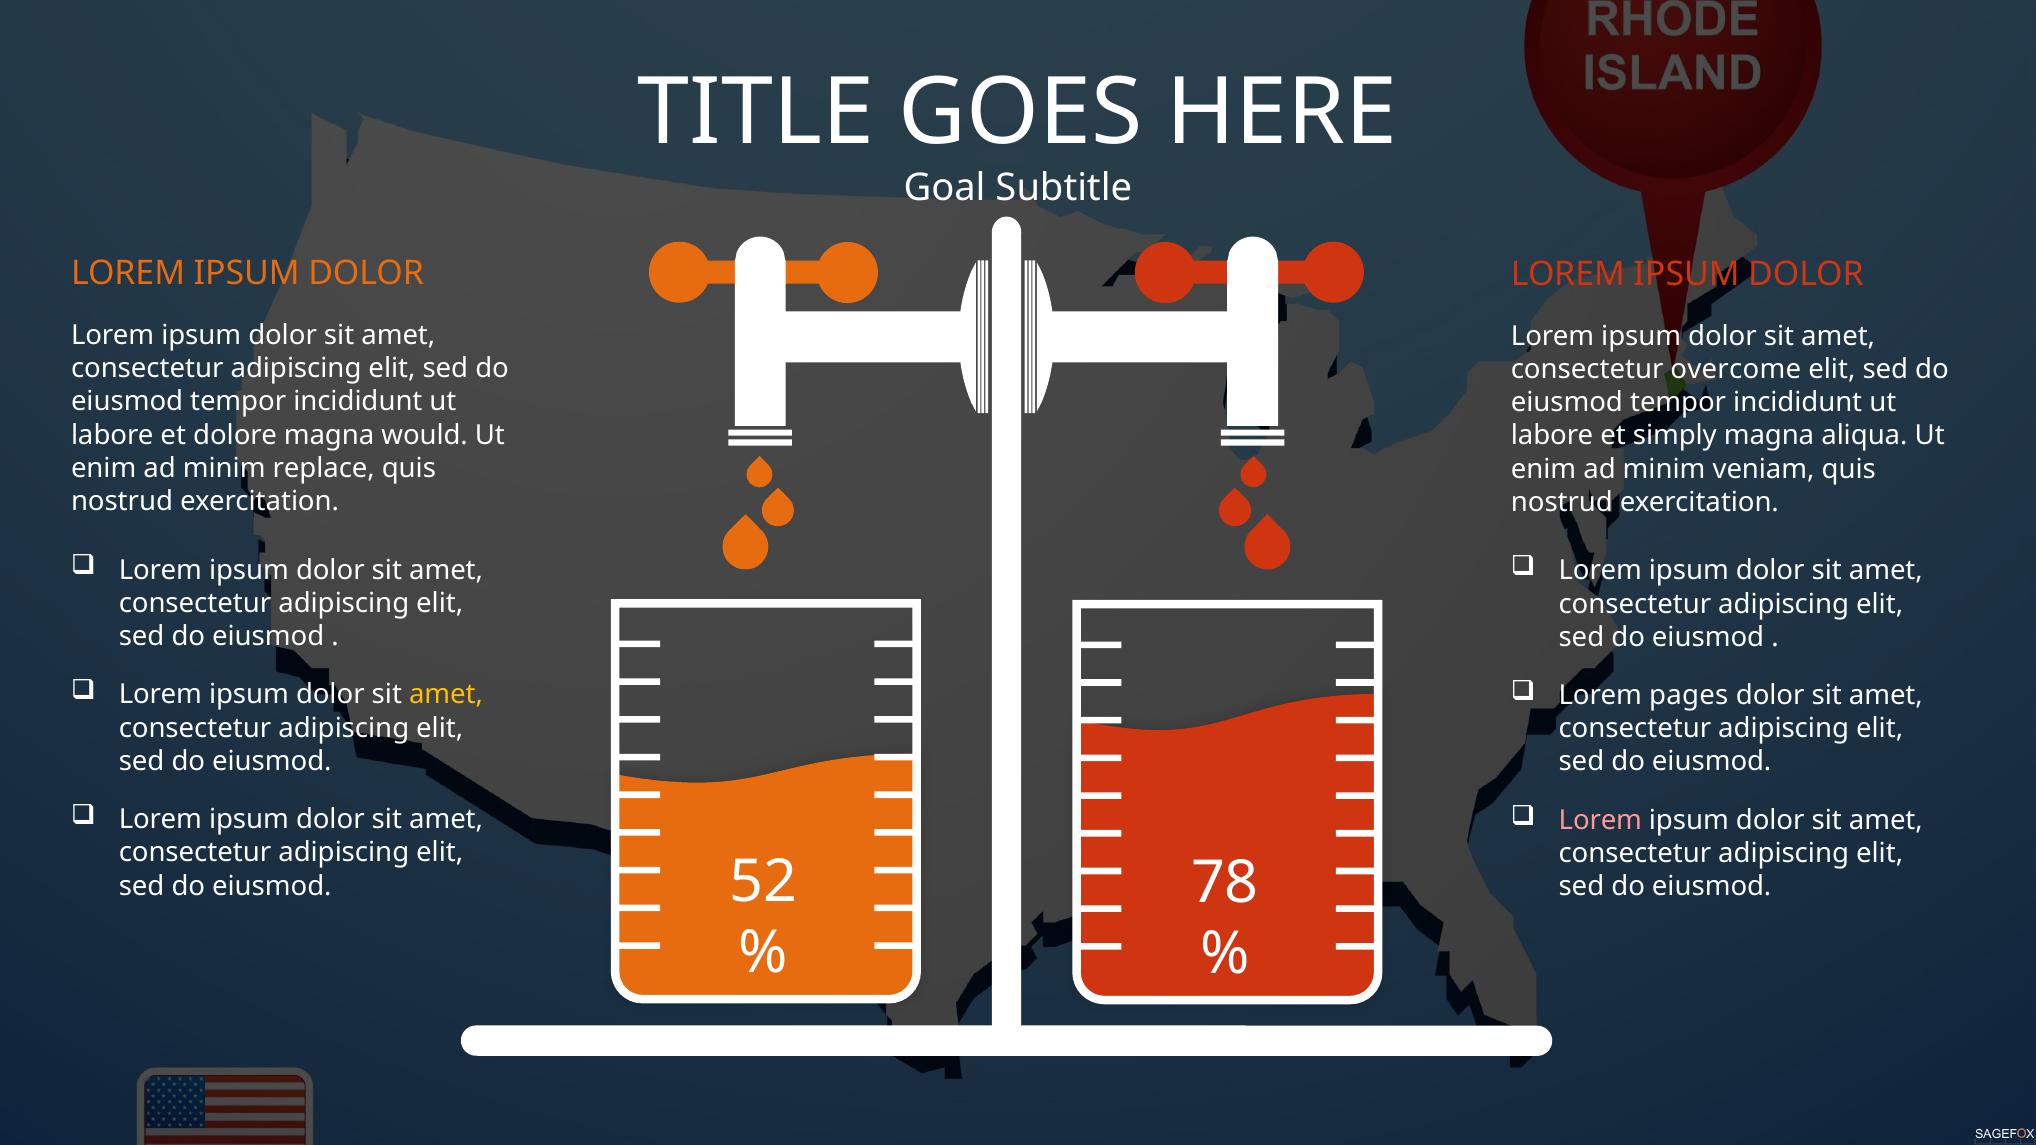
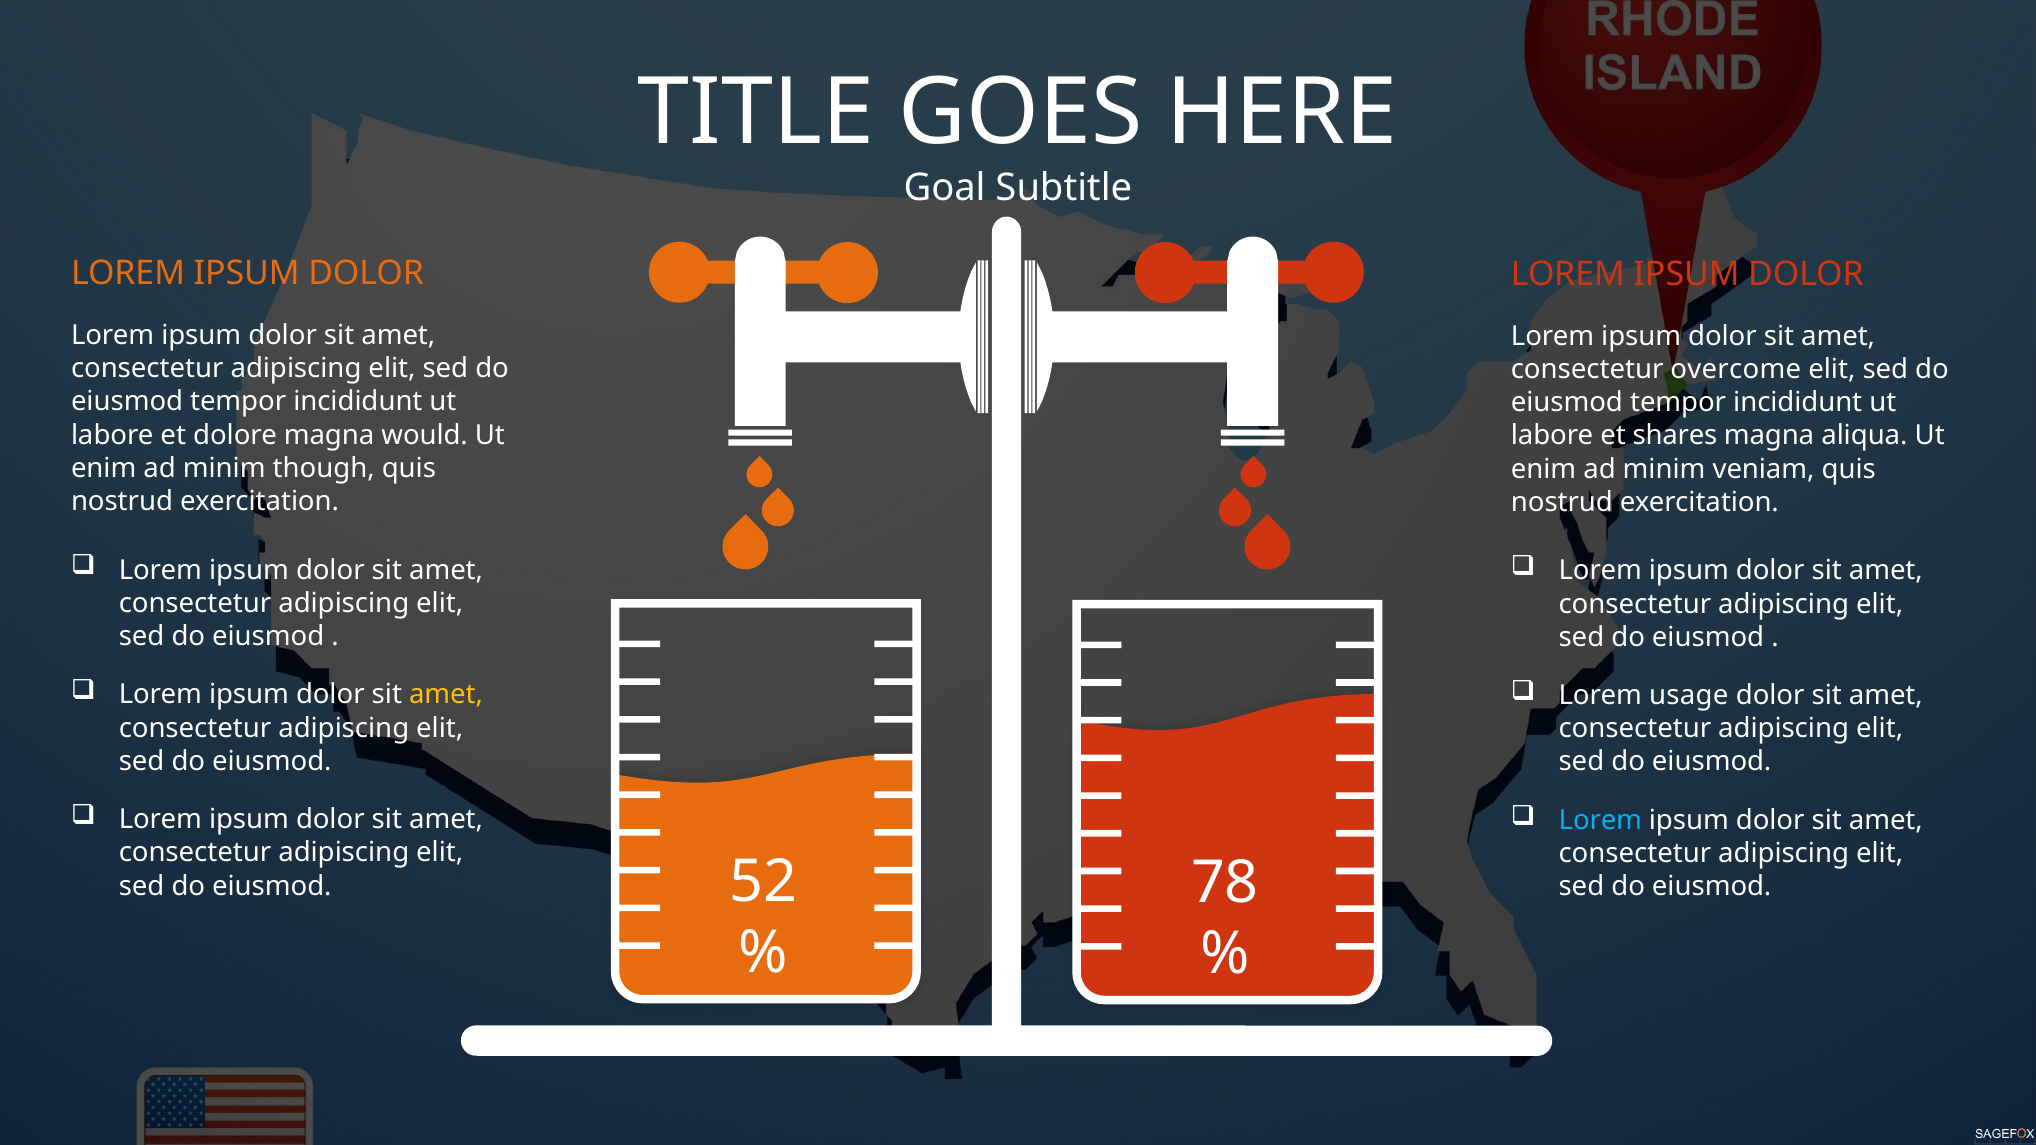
simply: simply -> shares (1675, 436)
replace: replace -> though (324, 468)
pages: pages -> usage (1689, 696)
Lorem colour: pink -> light blue (1600, 821)
